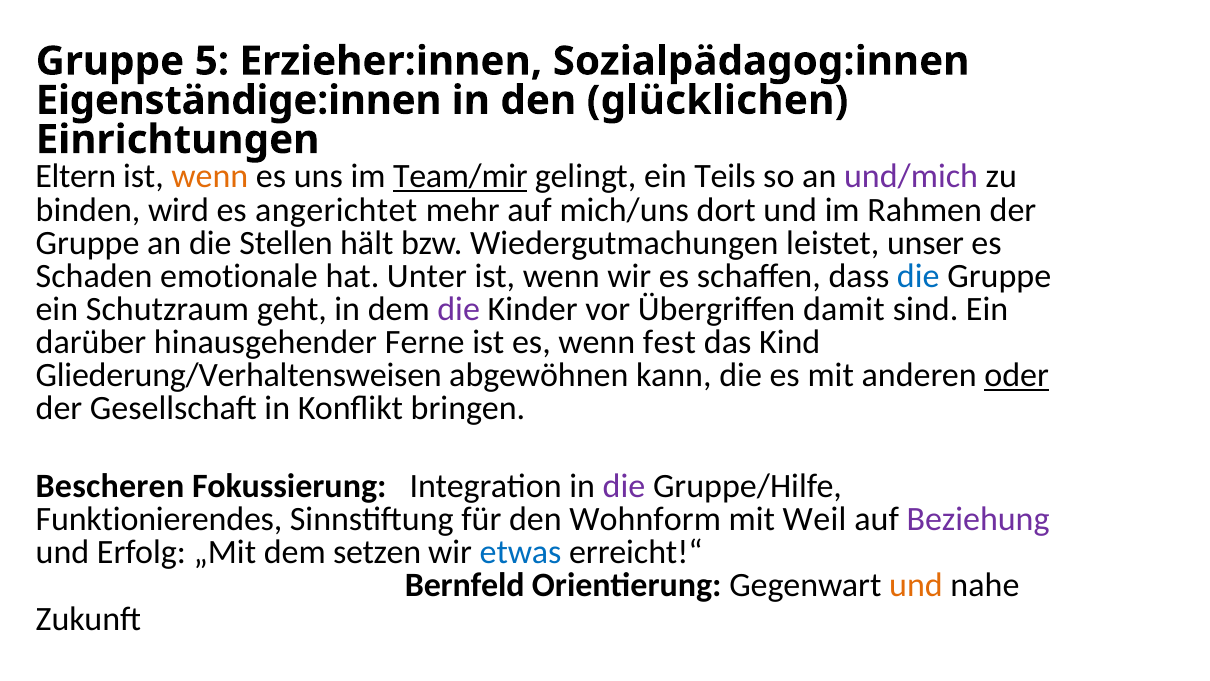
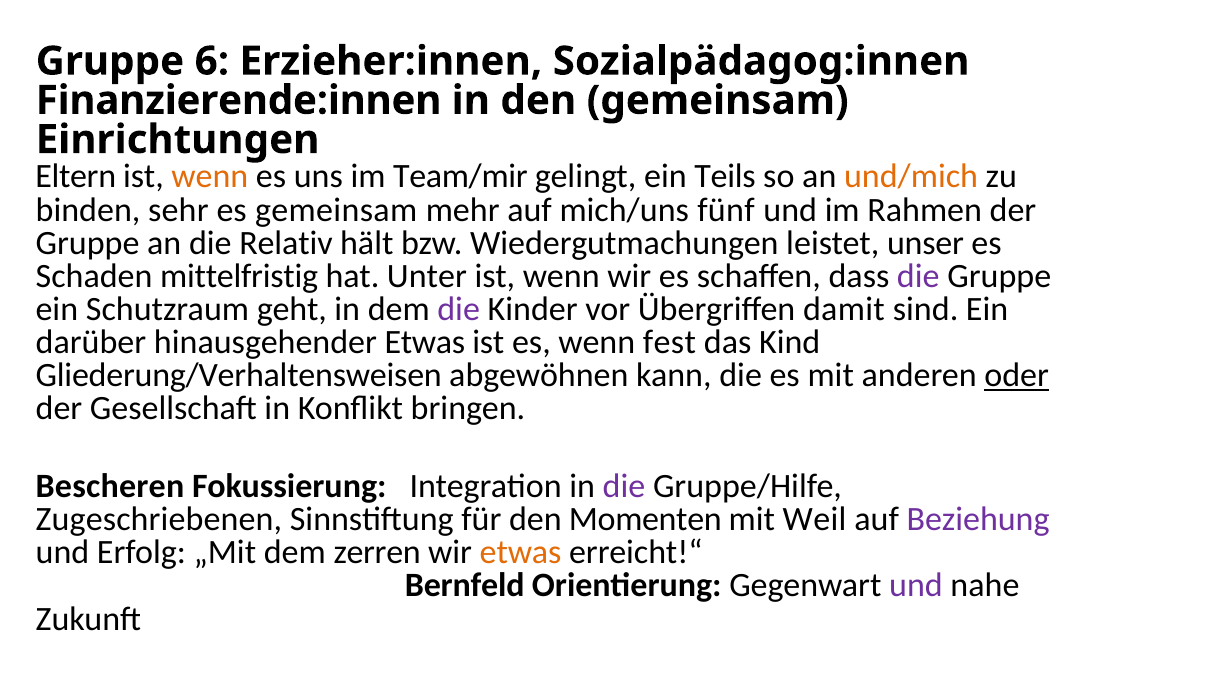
5: 5 -> 6 (212, 61)
Eigenständige:innen: Eigenständige:innen -> Finanzierende:innen (239, 100)
den glücklichen: glücklichen -> gemeinsam (718, 100)
Team/mir underline: present -> none (460, 177)
und/mich colour: purple -> orange (911, 177)
wird: wird -> sehr (178, 210)
es angerichtet: angerichtet -> gemeinsam (336, 210)
dort: dort -> fünf (726, 210)
Stellen: Stellen -> Relativ (286, 243)
emotionale: emotionale -> mittelfristig (239, 276)
die colour: blue -> purple (918, 276)
hinausgehender Ferne: Ferne -> Etwas (425, 342)
Funktionierendes: Funktionierendes -> Zugeschriebenen (159, 519)
Wohnform: Wohnform -> Momenten (645, 519)
setzen: setzen -> zerren (377, 552)
etwas colour: blue -> orange (521, 552)
und colour: orange -> purple (916, 585)
